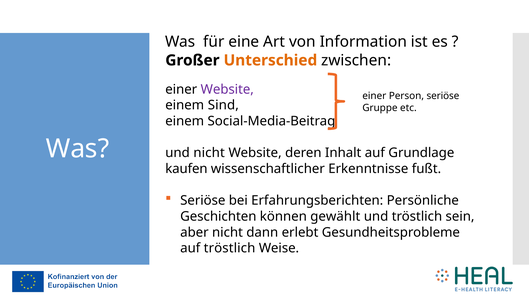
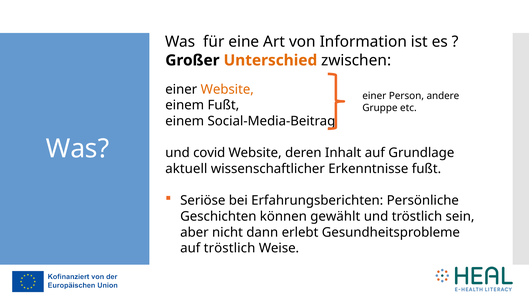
Website colour: purple -> orange (227, 89)
Person seriöse: seriöse -> andere (443, 96)
einem Sind: Sind -> Fußt (223, 105)
und nicht: nicht -> covid (209, 153)
kaufen: kaufen -> aktuell (186, 169)
